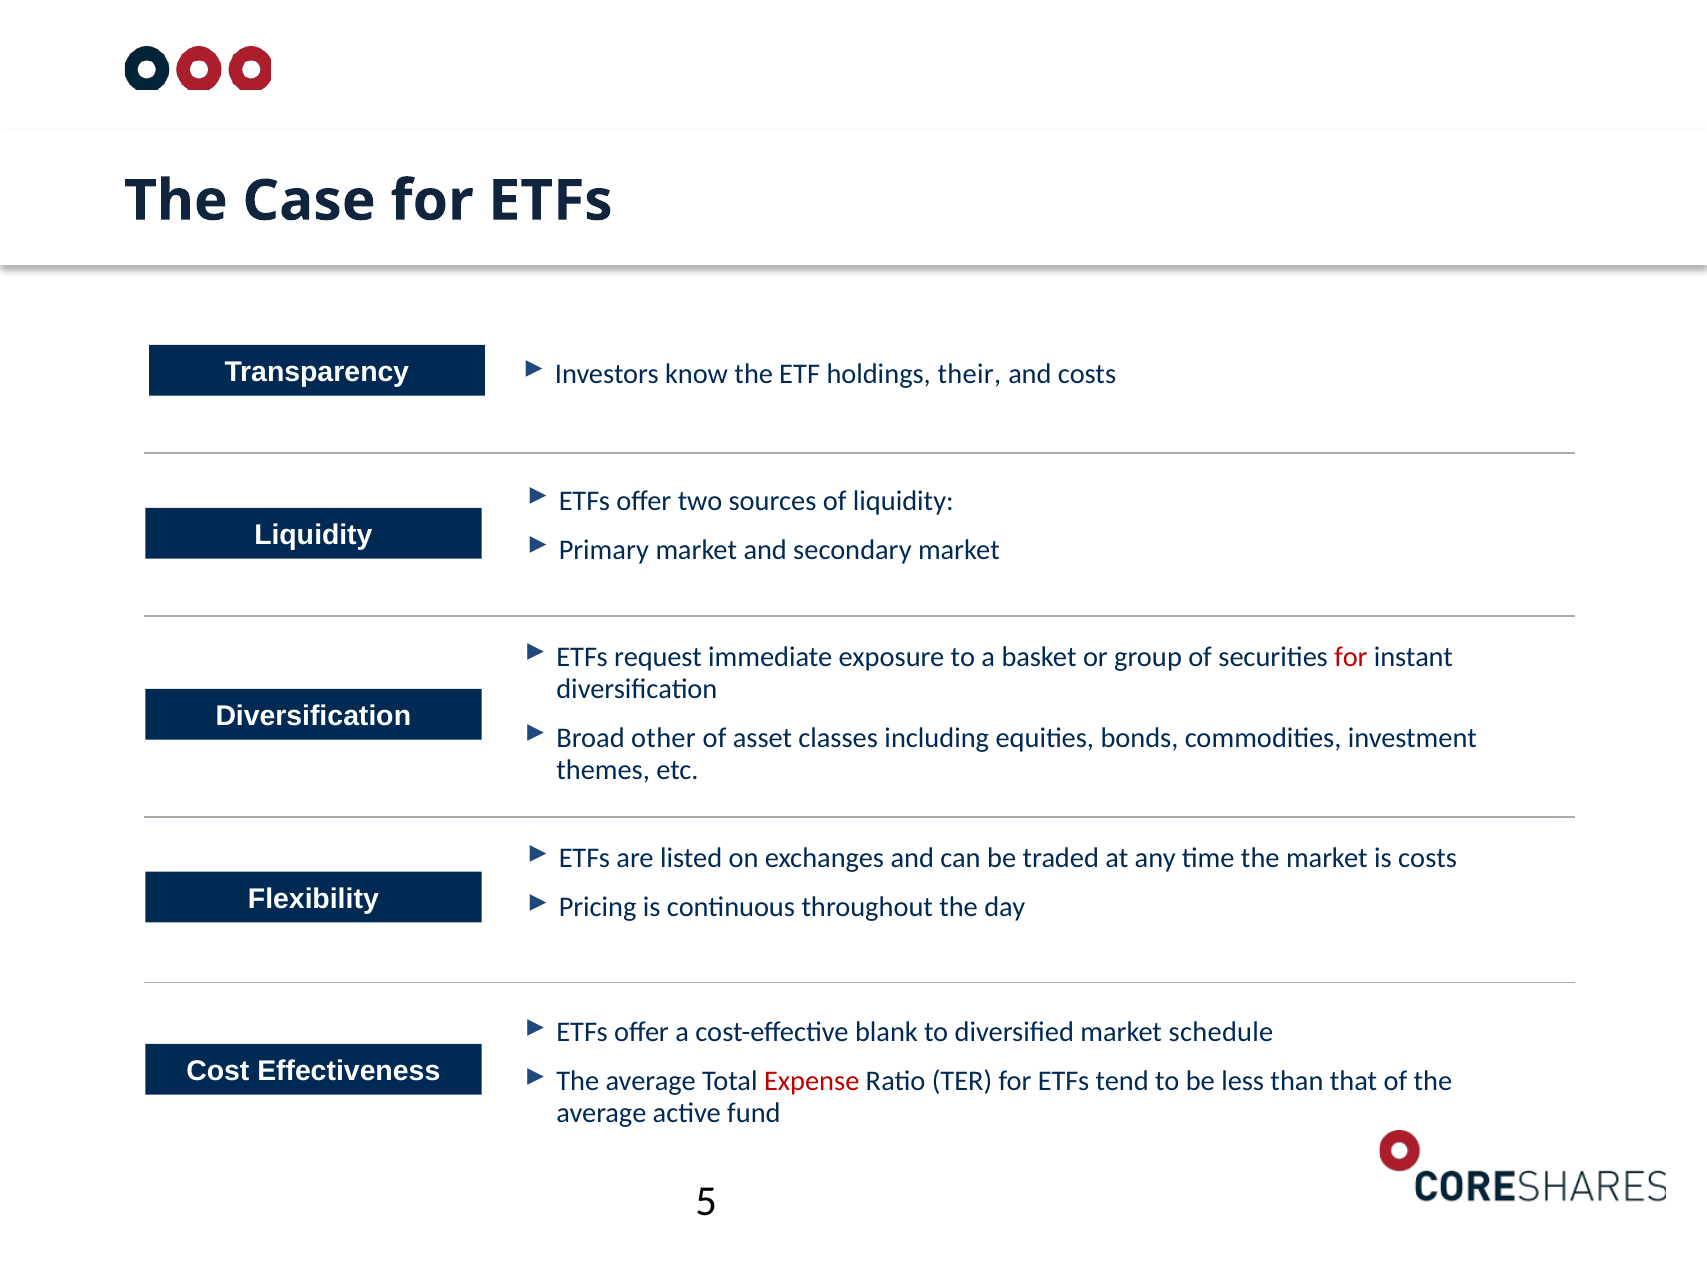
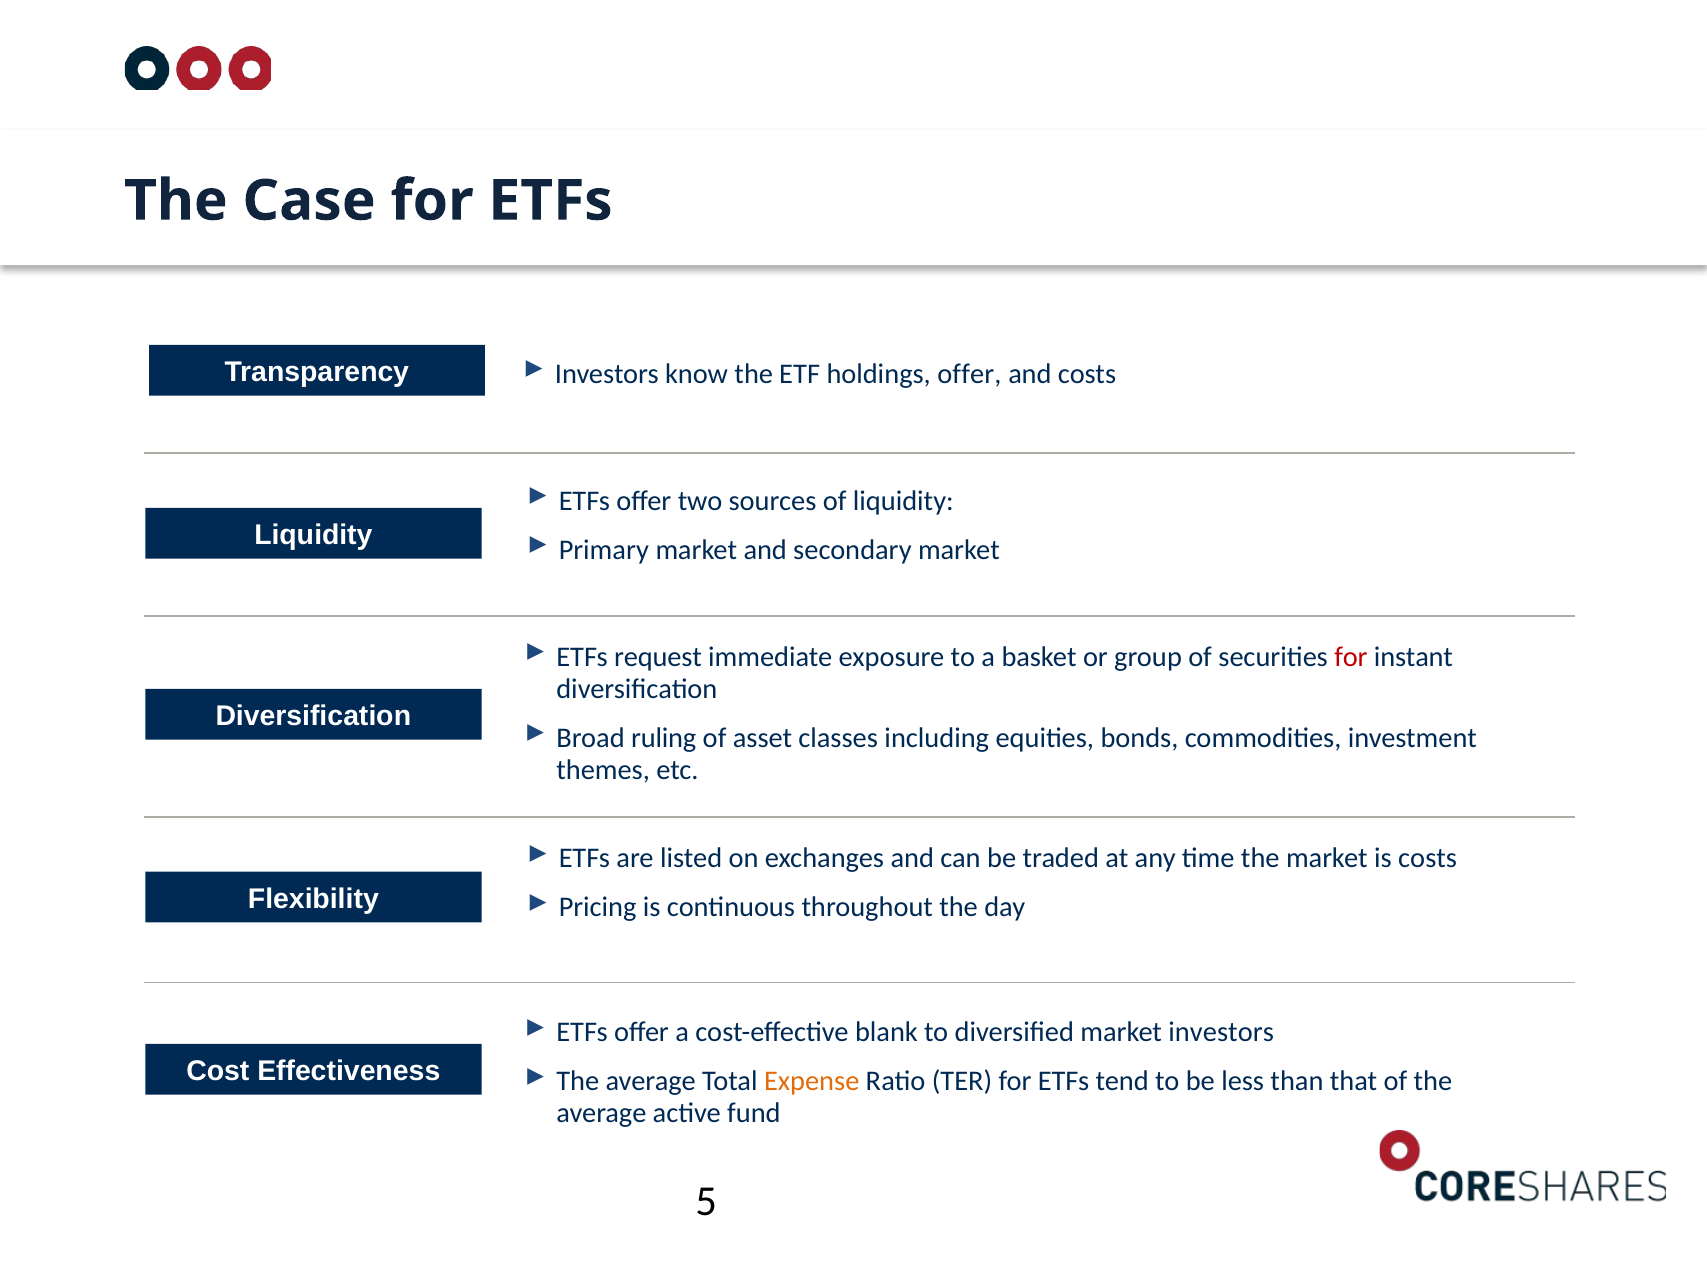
holdings their: their -> offer (969, 374)
other: other -> ruling (664, 738)
market schedule: schedule -> investors (1221, 1033)
Expense colour: red -> orange (812, 1081)
